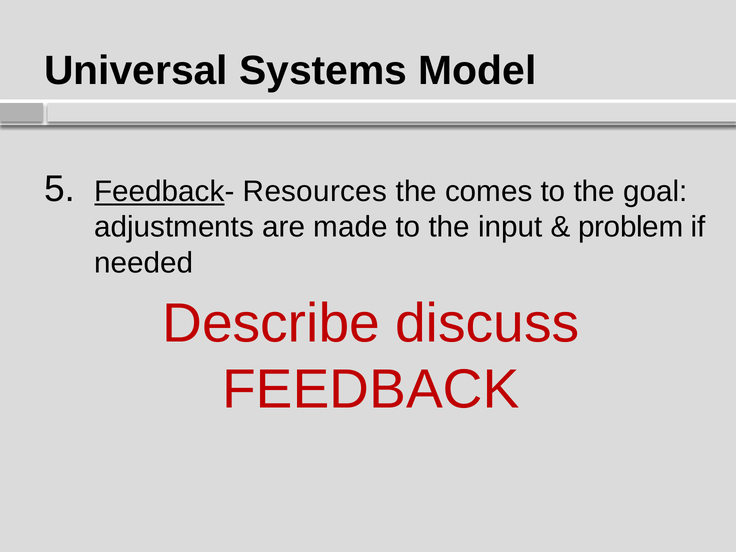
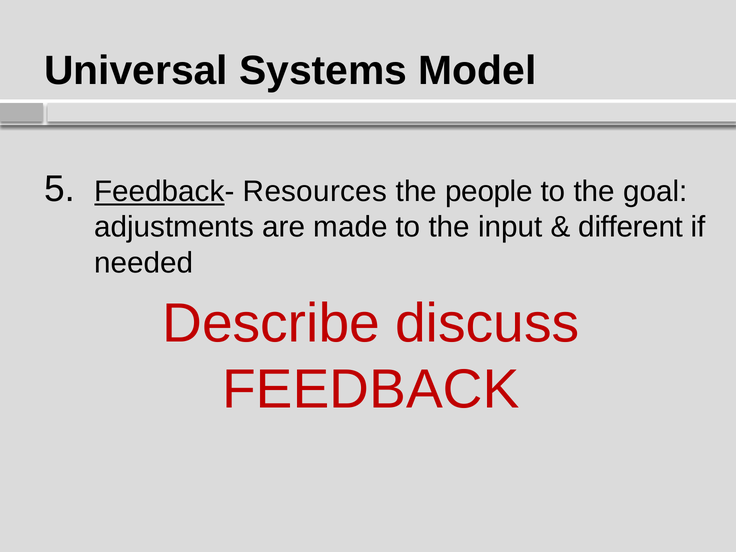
comes: comes -> people (489, 192)
problem: problem -> different (631, 227)
